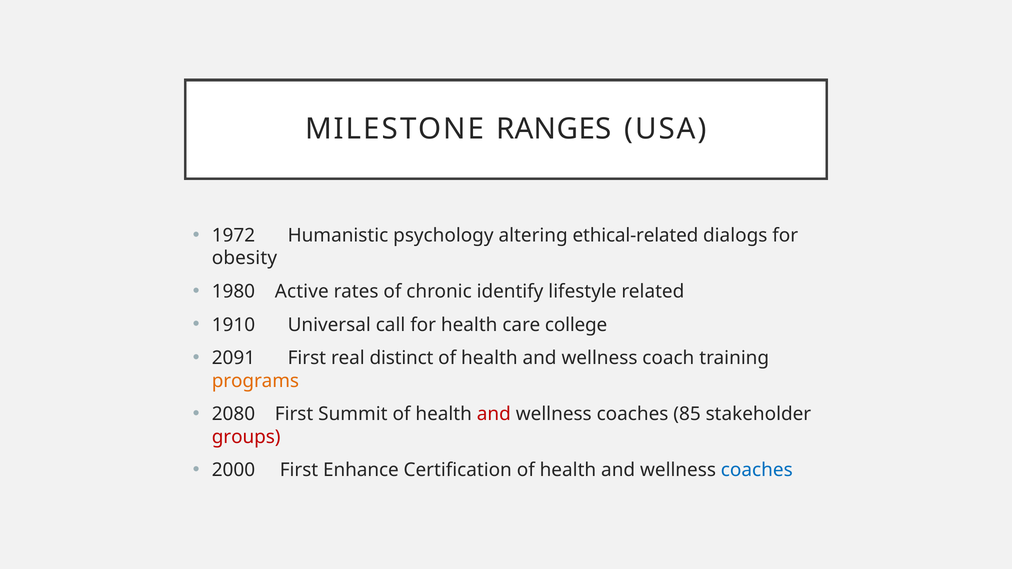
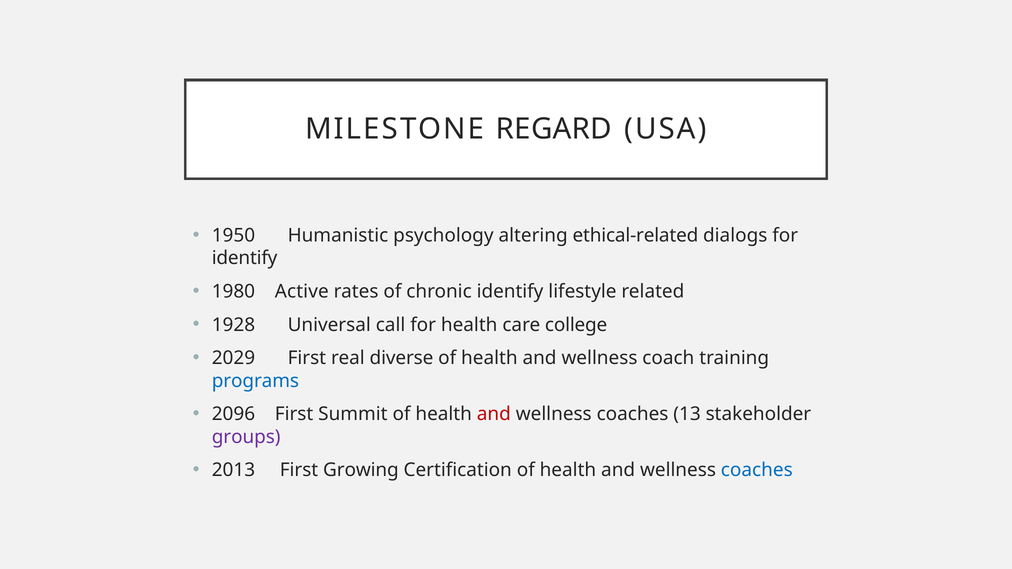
RANGES: RANGES -> REGARD (554, 129)
1972: 1972 -> 1950 (233, 235)
obesity: obesity -> identify (245, 258)
1910: 1910 -> 1928 (233, 325)
2091: 2091 -> 2029 (233, 358)
distinct: distinct -> diverse (402, 358)
programs colour: orange -> blue (255, 381)
2080: 2080 -> 2096 (233, 414)
85: 85 -> 13 (687, 414)
groups colour: red -> purple (246, 437)
2000: 2000 -> 2013 (233, 470)
Enhance: Enhance -> Growing (361, 470)
